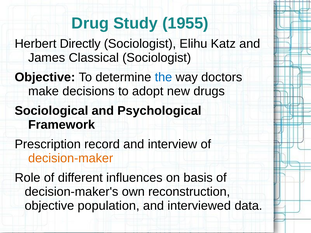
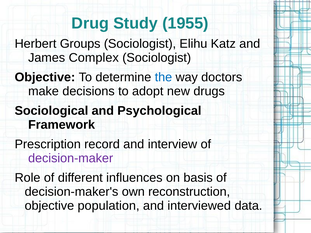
Directly: Directly -> Groups (80, 44)
Classical: Classical -> Complex (94, 58)
decision-maker colour: orange -> purple (71, 158)
